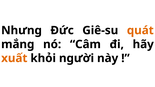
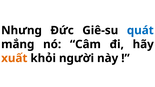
quát colour: orange -> blue (140, 30)
